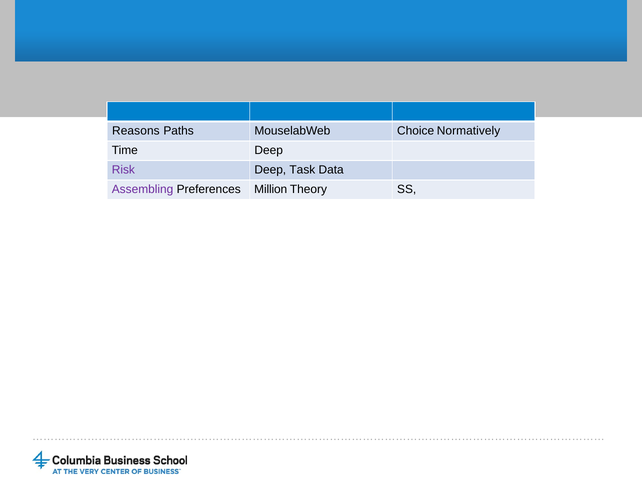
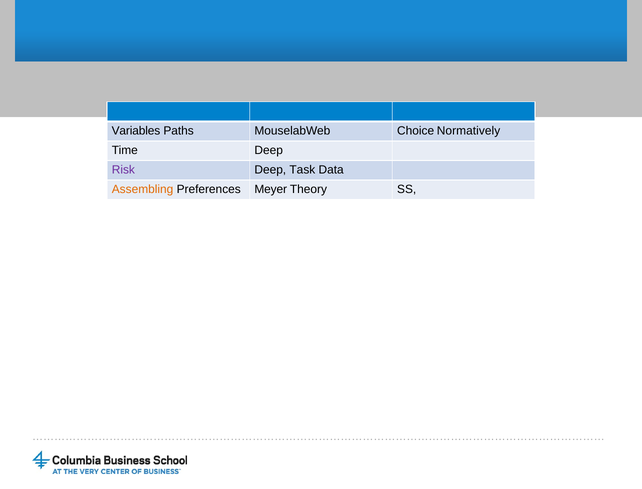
Reasons: Reasons -> Variables (136, 131)
Assembling colour: purple -> orange (143, 189)
Million: Million -> Meyer (271, 189)
